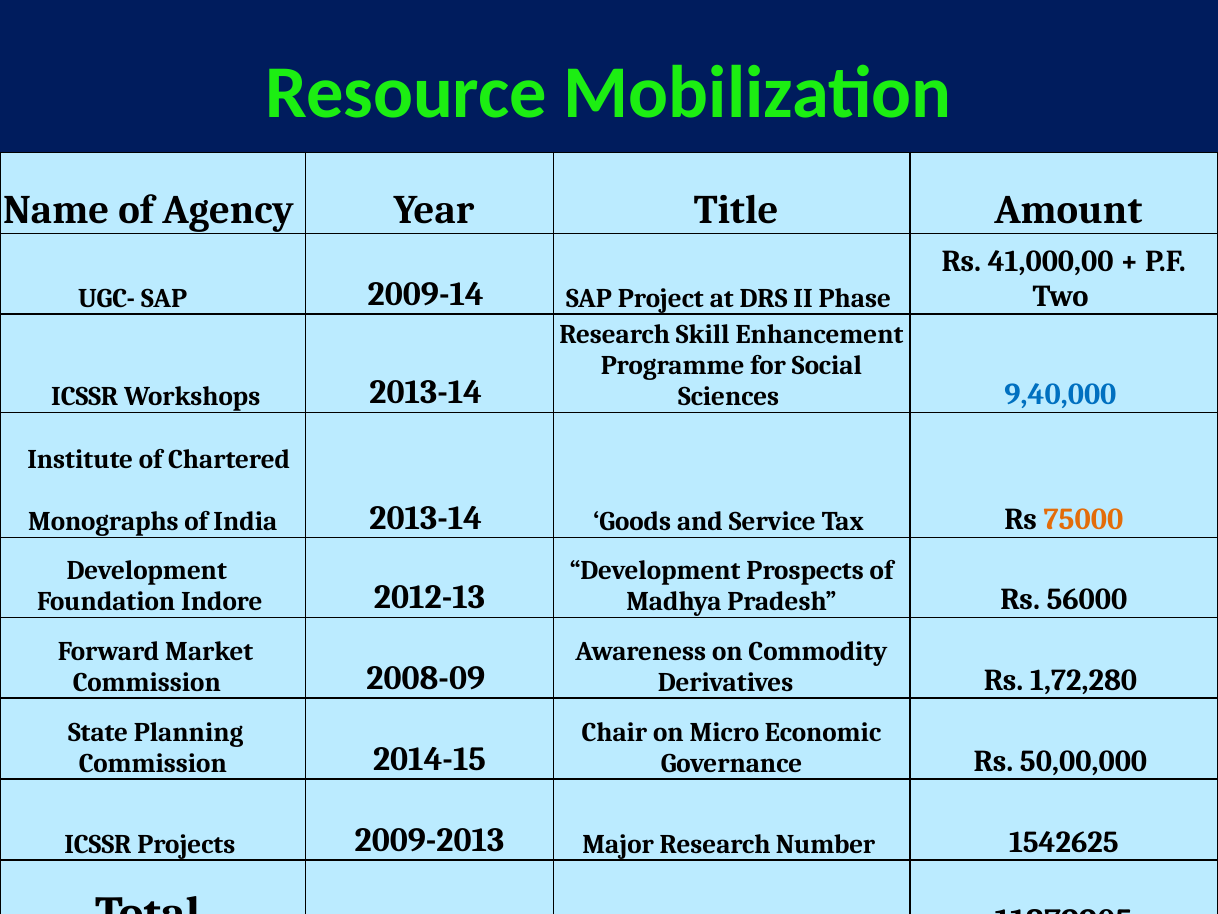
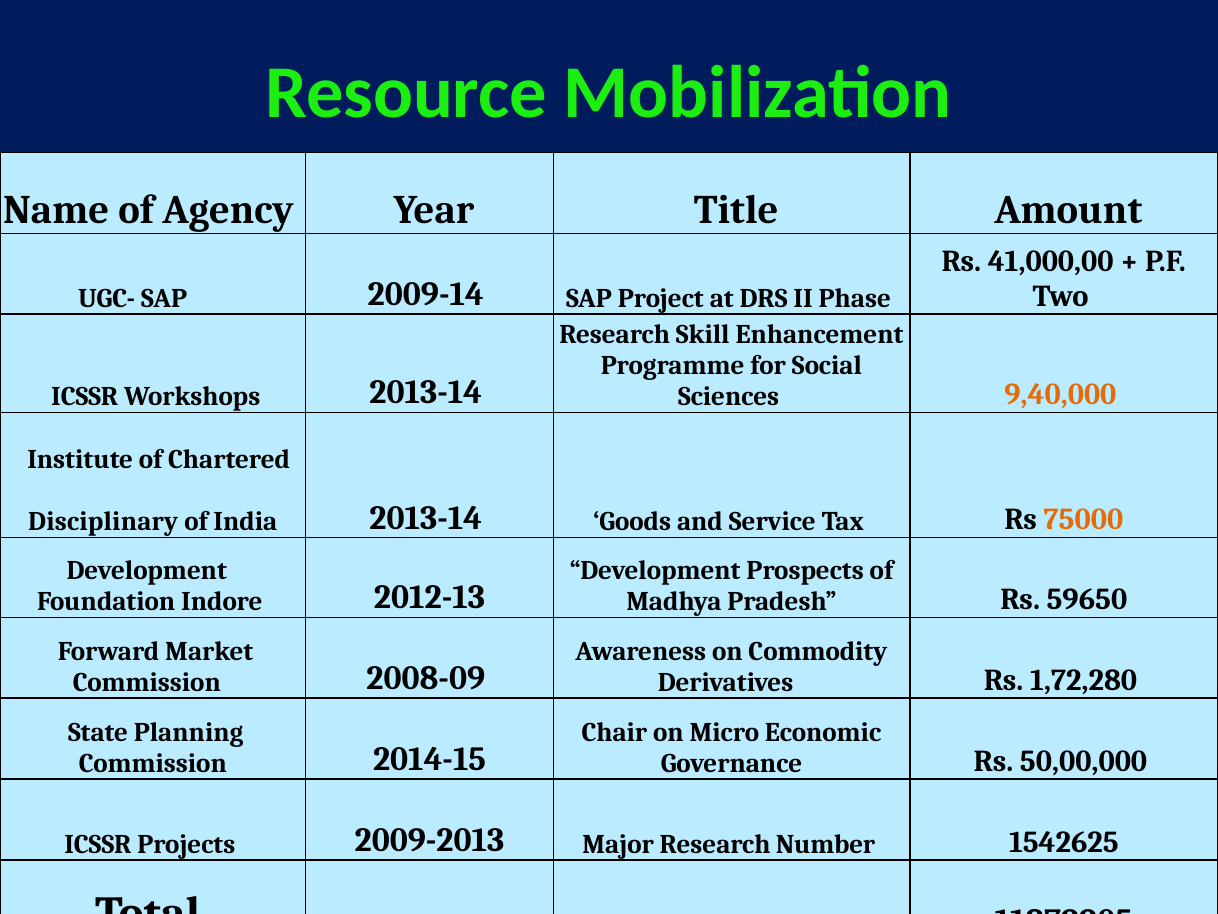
9,40,000 colour: blue -> orange (1060, 394)
Monographs: Monographs -> Disciplinary (103, 522)
56000: 56000 -> 59650 (1087, 599)
